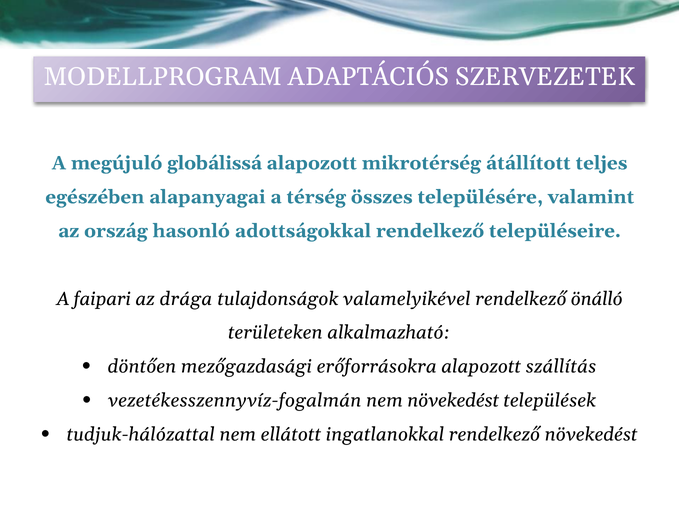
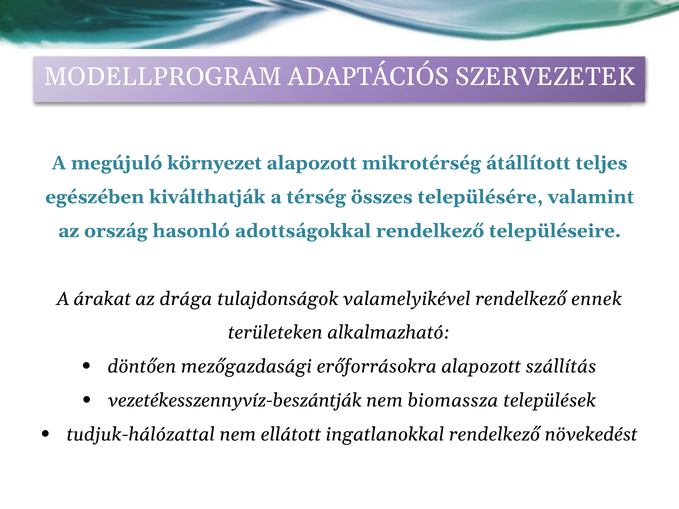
globálissá: globálissá -> környezet (215, 163)
alapanyagai: alapanyagai -> kiválthatják (207, 197)
faipari: faipari -> árakat (102, 299)
önálló: önálló -> ennek (597, 299)
vezetékesszennyvíz-fogalmán: vezetékesszennyvíz-fogalmán -> vezetékesszennyvíz-beszántják (235, 401)
nem növekedést: növekedést -> biomassza (453, 401)
